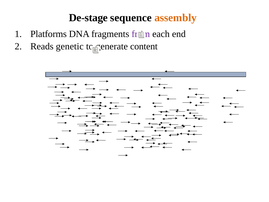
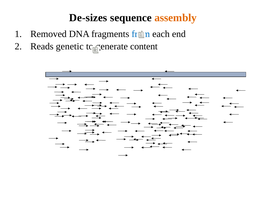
De-stage: De-stage -> De-sizes (88, 18)
Platforms: Platforms -> Removed (49, 34)
from colour: purple -> blue (141, 34)
